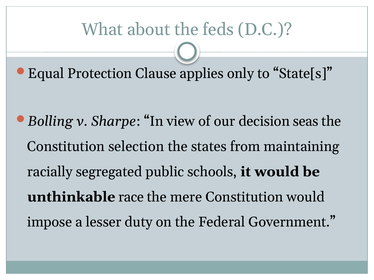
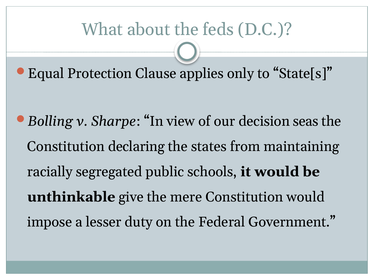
selection: selection -> declaring (136, 147)
race: race -> give (131, 197)
